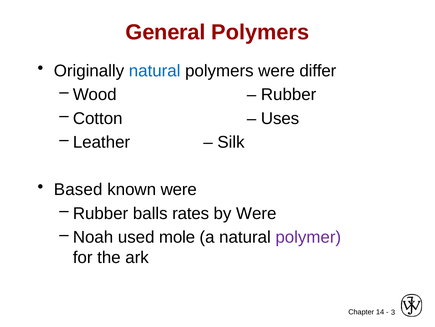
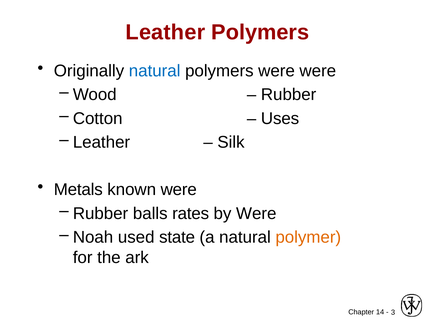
General: General -> Leather (165, 32)
were differ: differ -> were (318, 71)
Based: Based -> Metals (78, 189)
mole: mole -> state (177, 237)
polymer colour: purple -> orange (308, 237)
